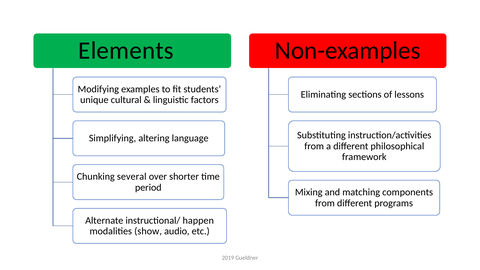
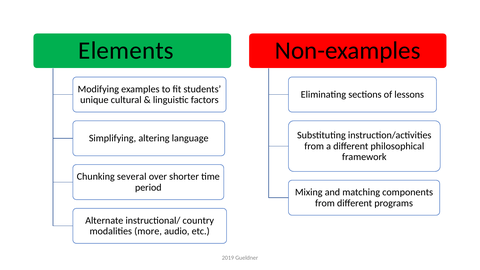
happen: happen -> country (198, 220)
show: show -> more (148, 231)
